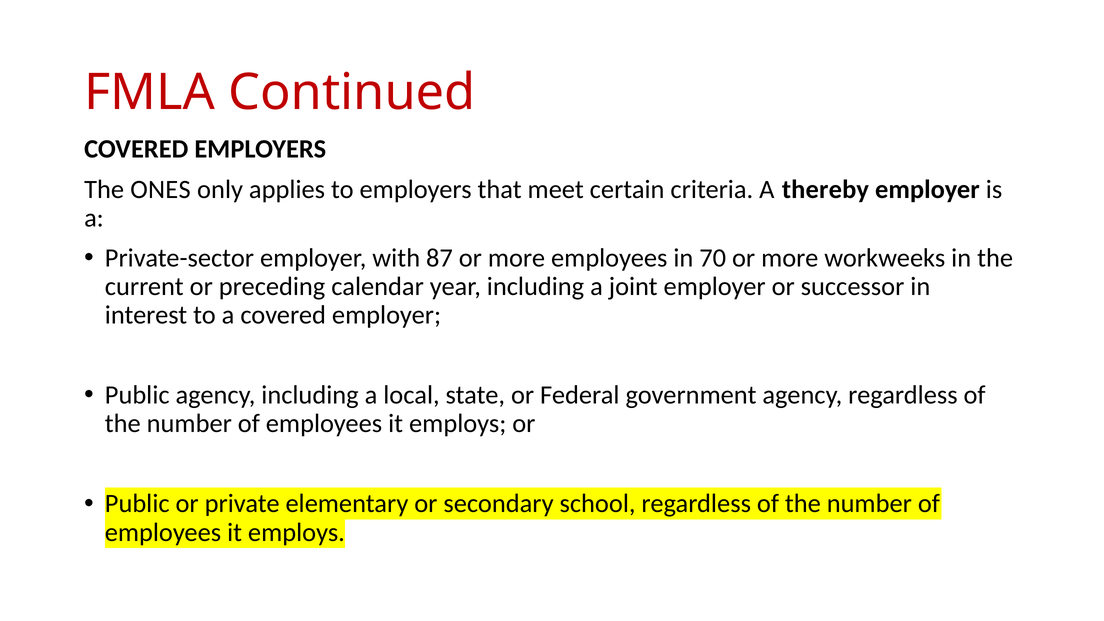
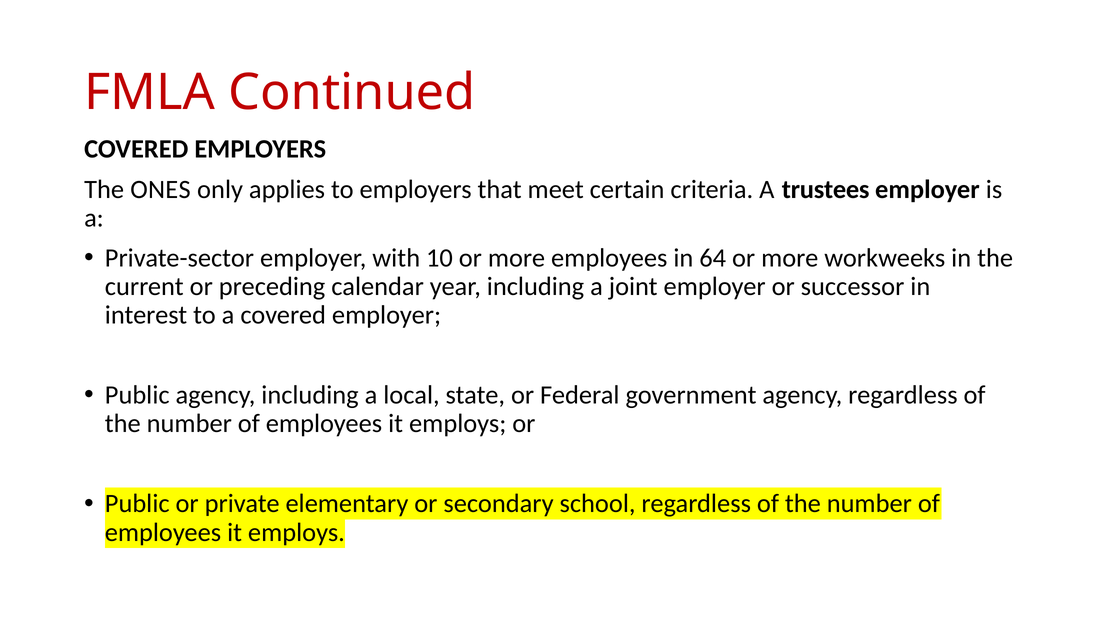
thereby: thereby -> trustees (826, 189)
87: 87 -> 10 (439, 258)
70: 70 -> 64 (713, 258)
